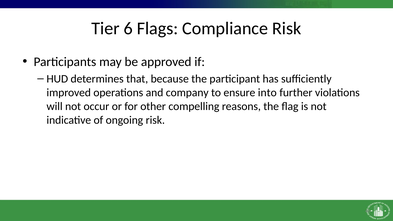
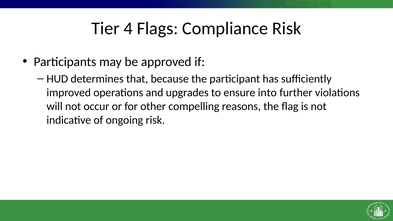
6: 6 -> 4 (128, 29)
company: company -> upgrades (187, 93)
